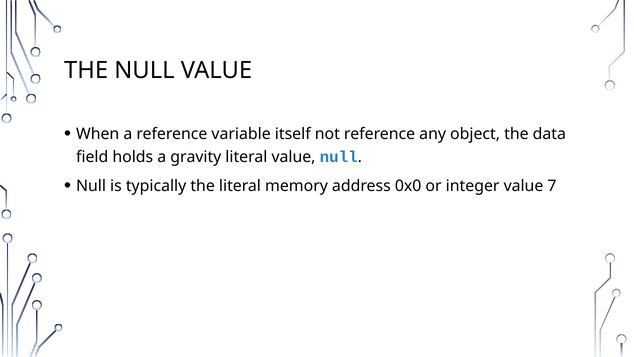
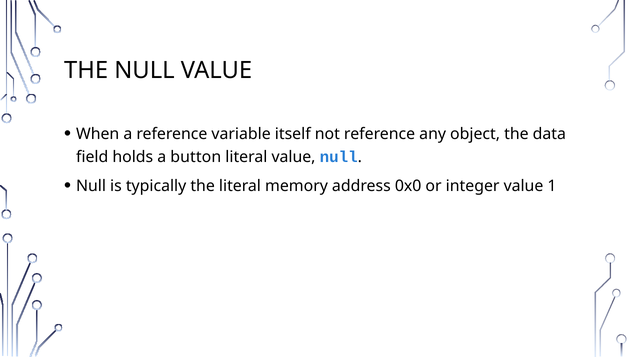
gravity: gravity -> button (196, 157)
7: 7 -> 1 (552, 186)
